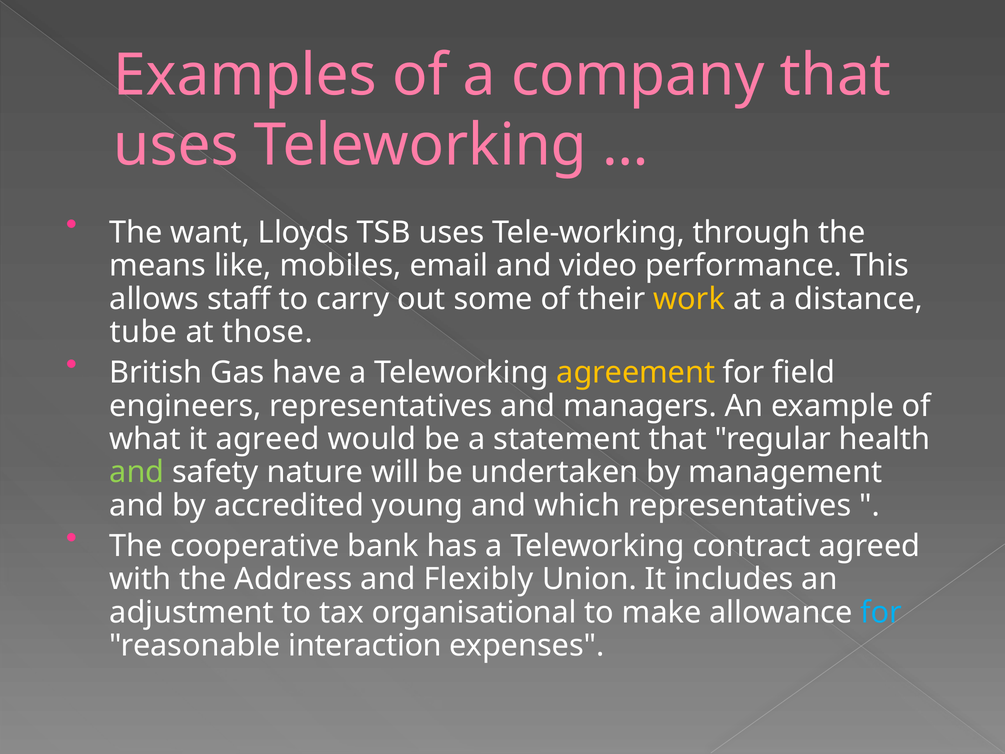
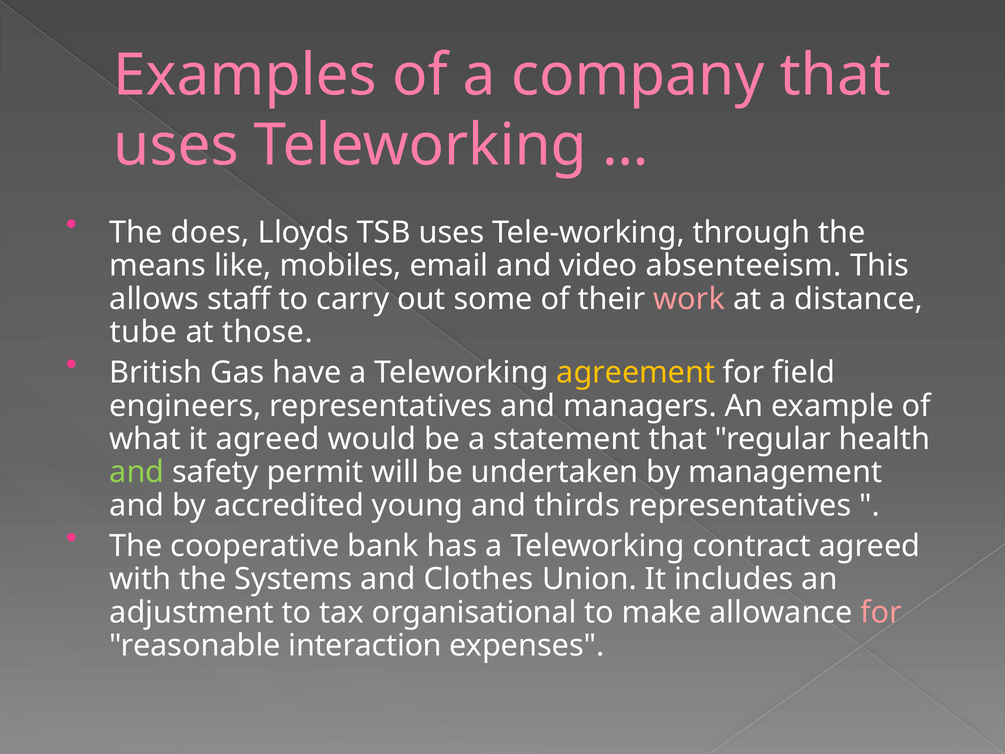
want: want -> does (210, 232)
performance: performance -> absenteeism (744, 266)
work colour: yellow -> pink (689, 299)
nature: nature -> permit (315, 472)
which: which -> thirds (577, 505)
Address: Address -> Systems (294, 579)
Flexibly: Flexibly -> Clothes (479, 579)
for colour: light blue -> pink (881, 612)
